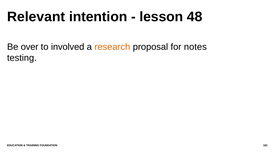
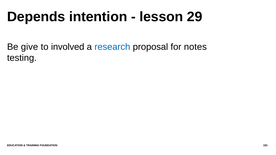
Relevant: Relevant -> Depends (36, 17)
48: 48 -> 29 (195, 17)
over: over -> give (30, 47)
research colour: orange -> blue (112, 47)
